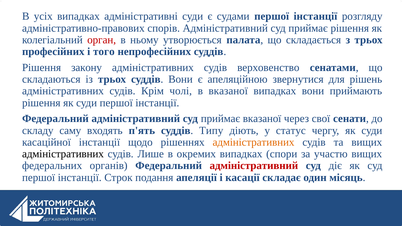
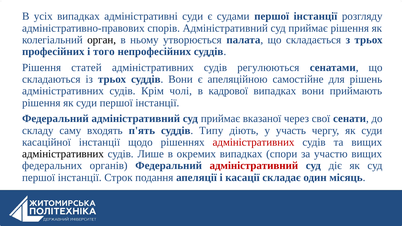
орган colour: red -> black (102, 40)
закону: закону -> статей (86, 68)
верховенство: верховенство -> регулюються (268, 68)
звернутися: звернутися -> самостійне (298, 79)
в вказаної: вказаної -> кадрової (228, 91)
статус: статус -> участь (291, 131)
адміністративних colour: orange -> red (254, 142)
